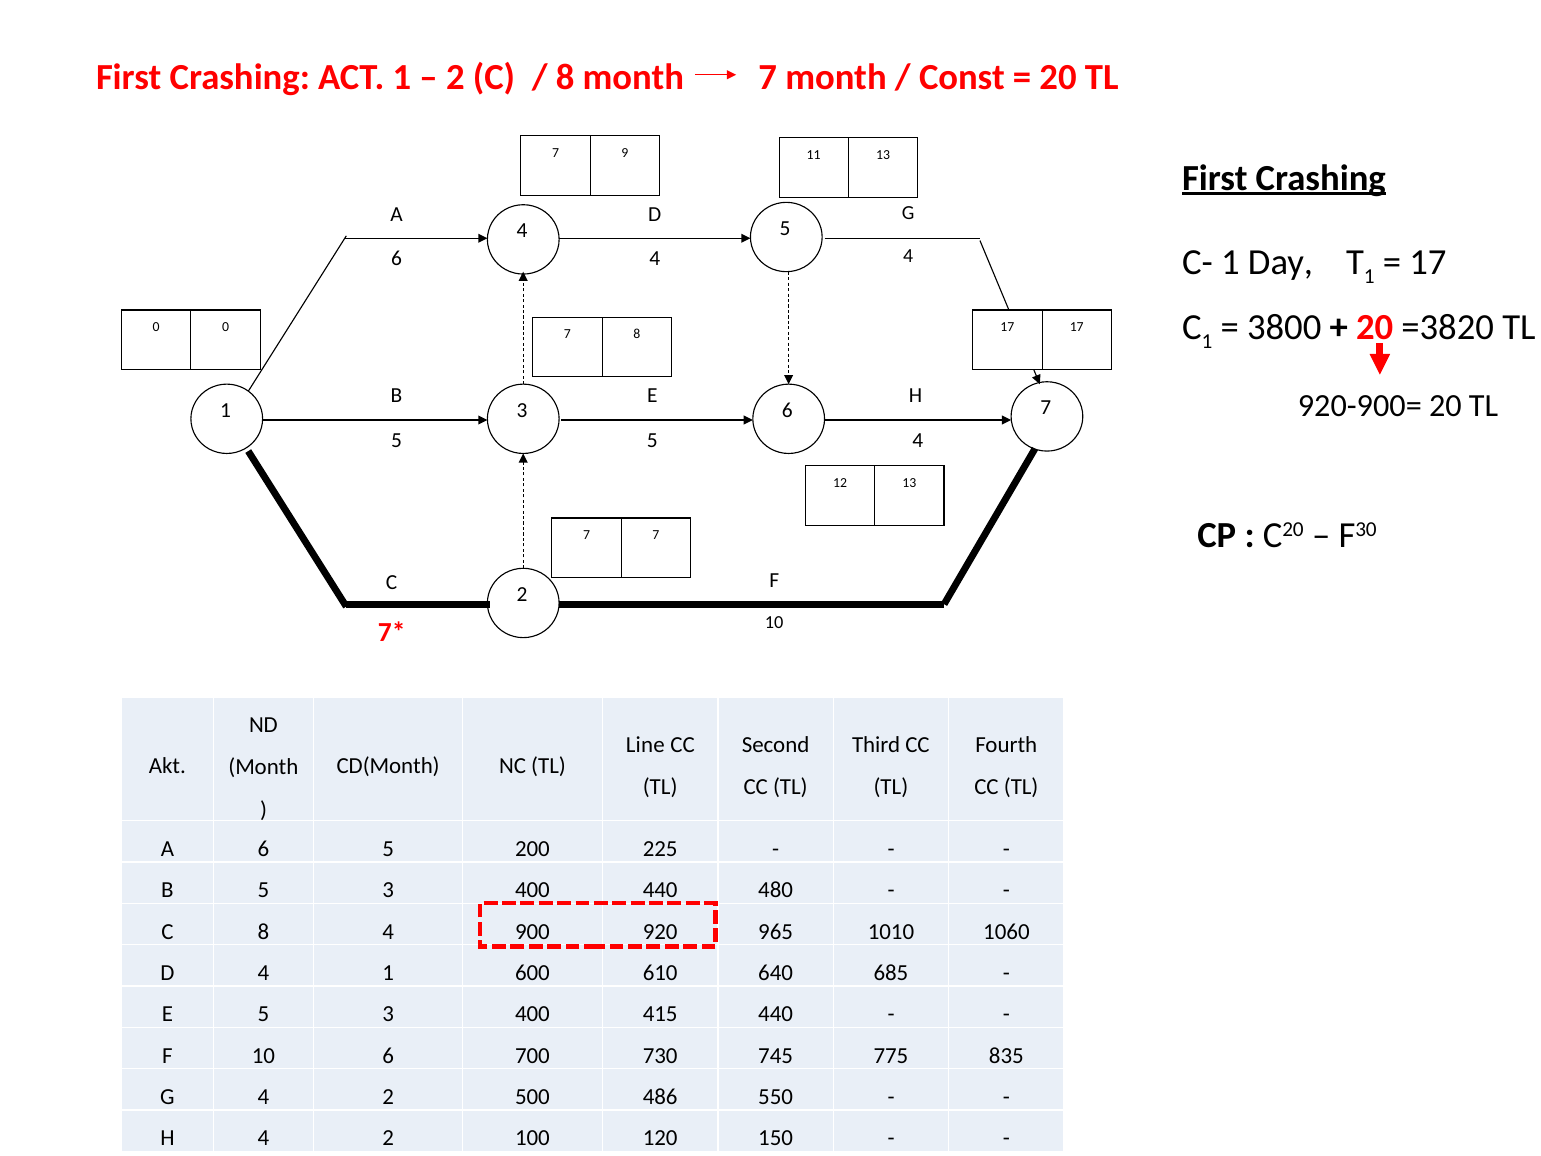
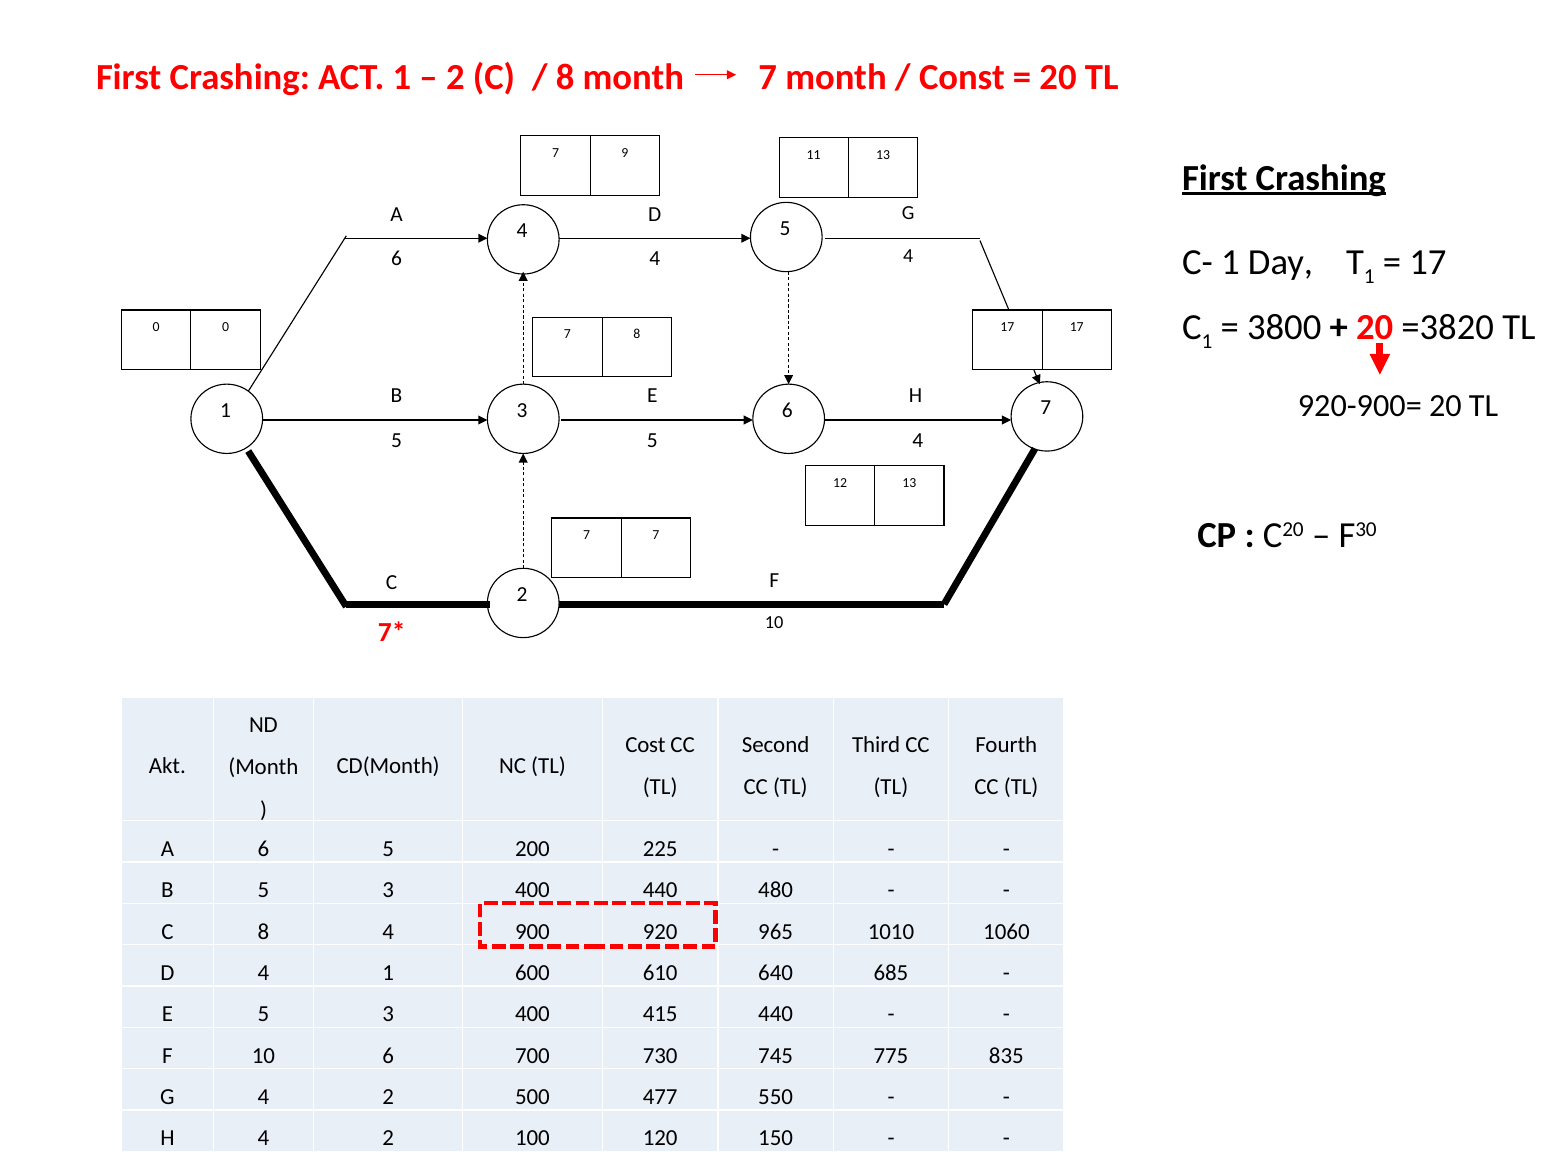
Line: Line -> Cost (646, 745)
486: 486 -> 477 (660, 1097)
